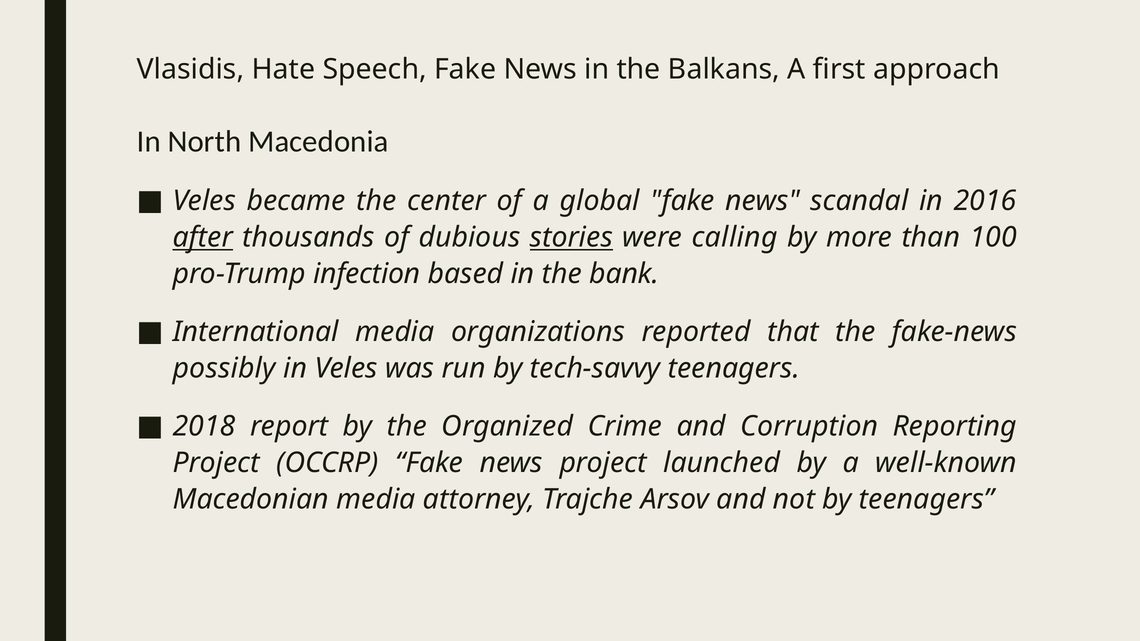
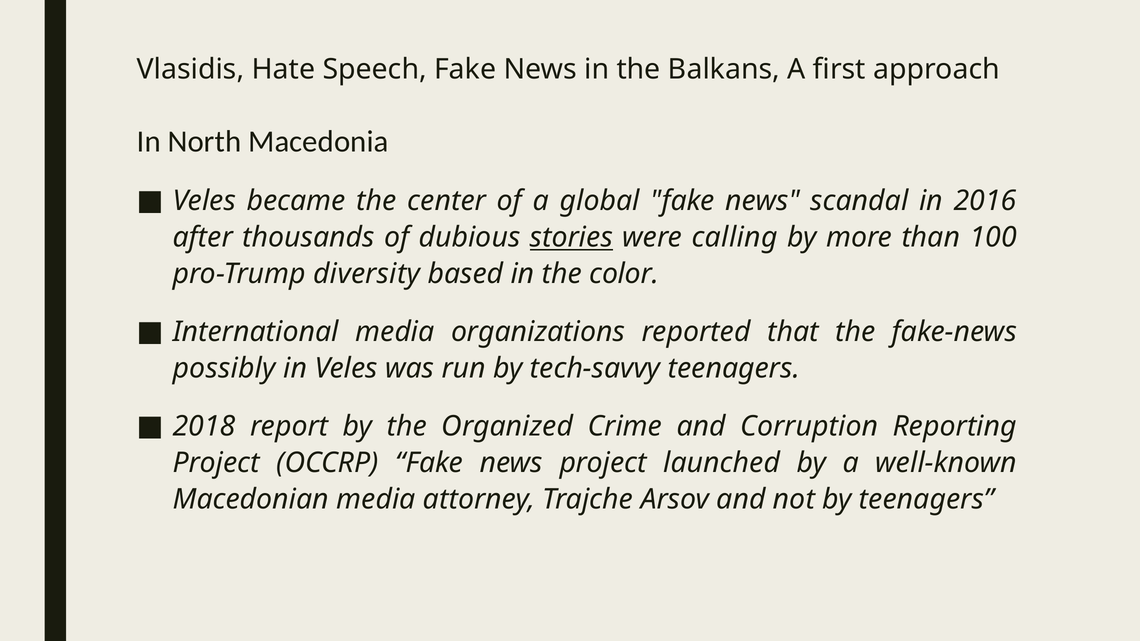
after underline: present -> none (203, 237)
infection: infection -> diversity (367, 274)
bank: bank -> color (624, 274)
